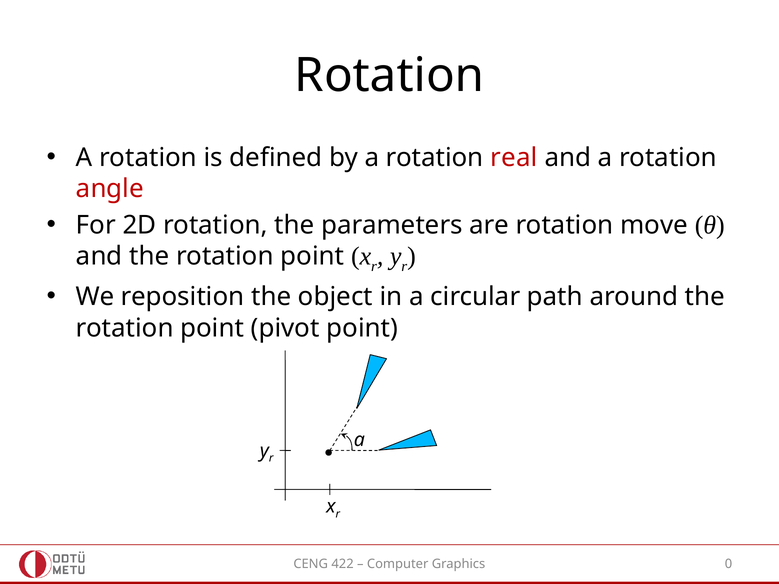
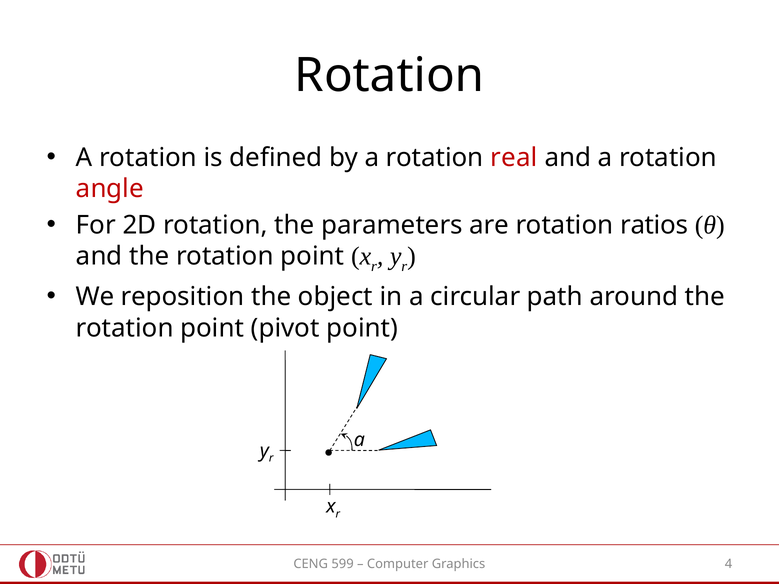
move: move -> ratios (654, 225)
422: 422 -> 599 (343, 564)
0: 0 -> 4 (729, 564)
